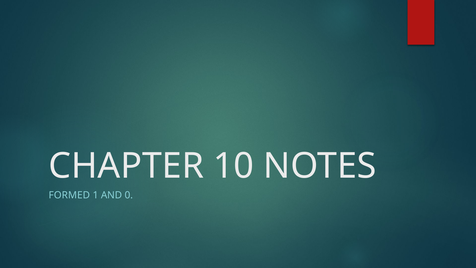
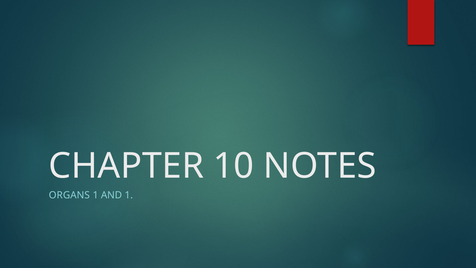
FORMED: FORMED -> ORGANS (69, 195)
AND 0: 0 -> 1 (129, 195)
